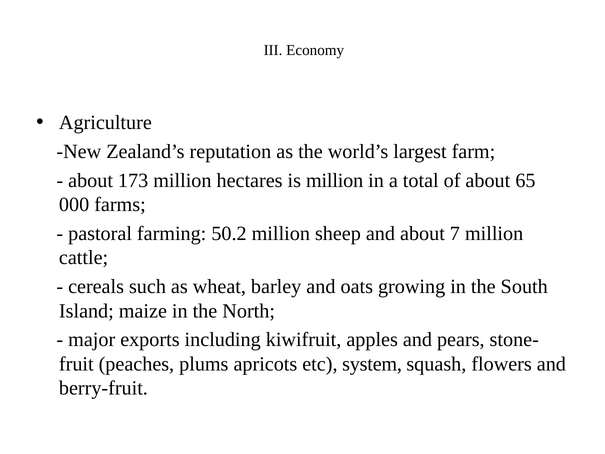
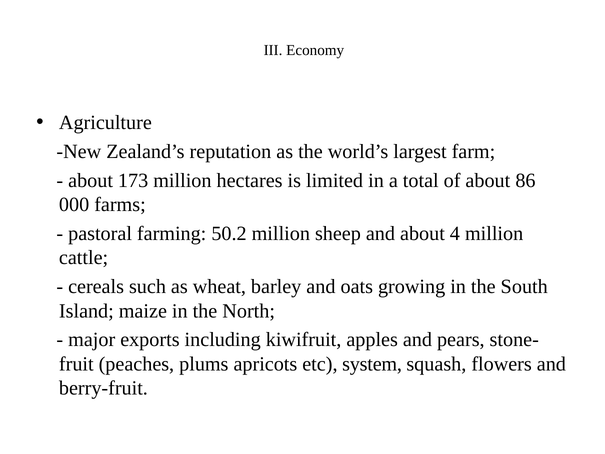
is million: million -> limited (335, 180)
65: 65 -> 86 (525, 180)
7: 7 -> 4 (455, 233)
